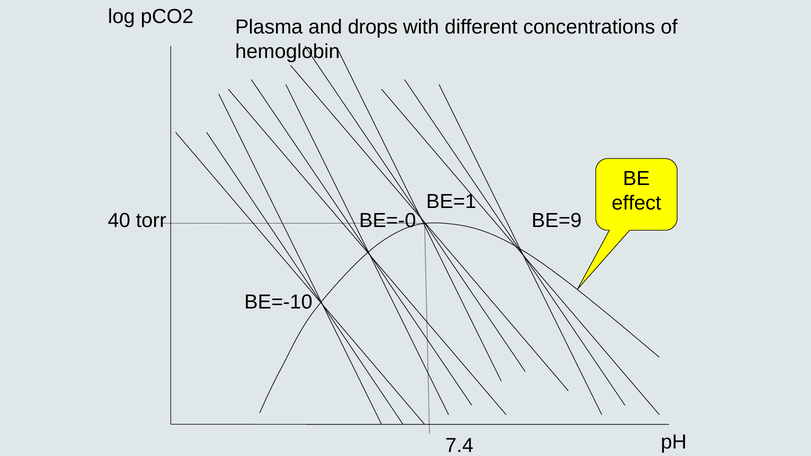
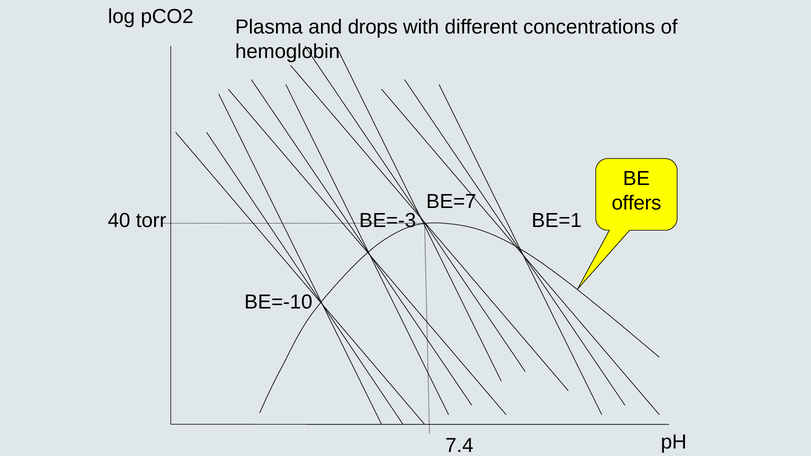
BE=1: BE=1 -> BE=7 (451, 202)
effect: effect -> offers (637, 203)
BE=-0: BE=-0 -> BE=-3 (388, 221)
BE=9: BE=9 -> BE=1 (557, 221)
